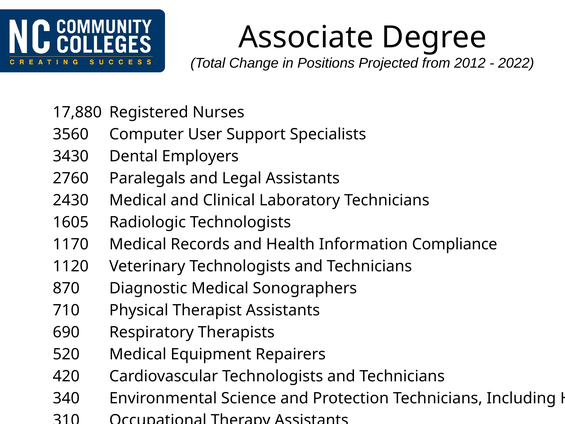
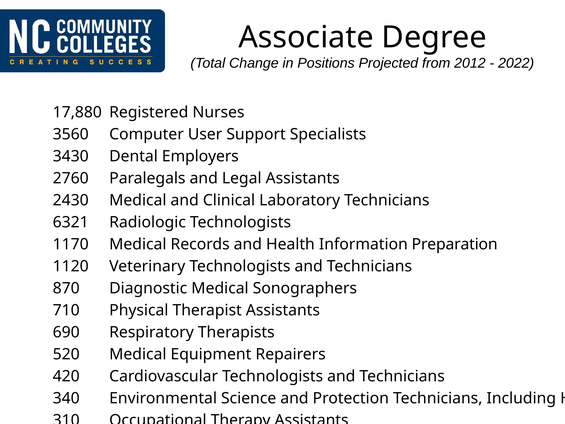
1605: 1605 -> 6321 (71, 222)
Compliance: Compliance -> Preparation (455, 244)
